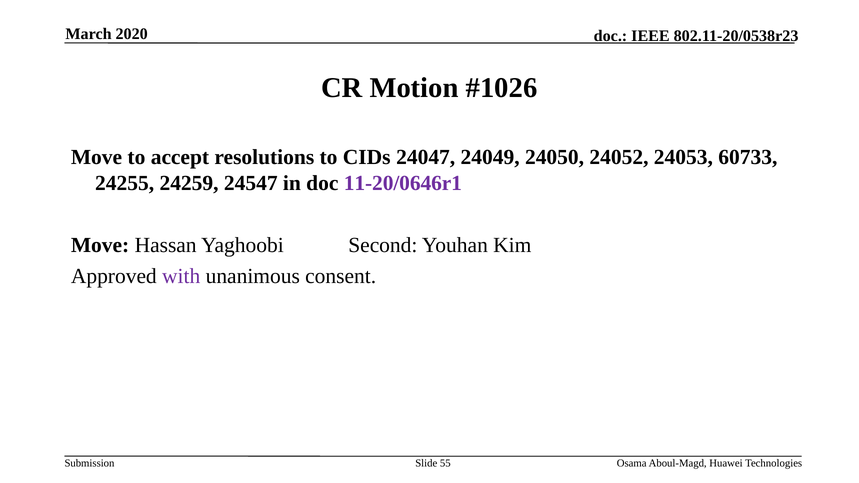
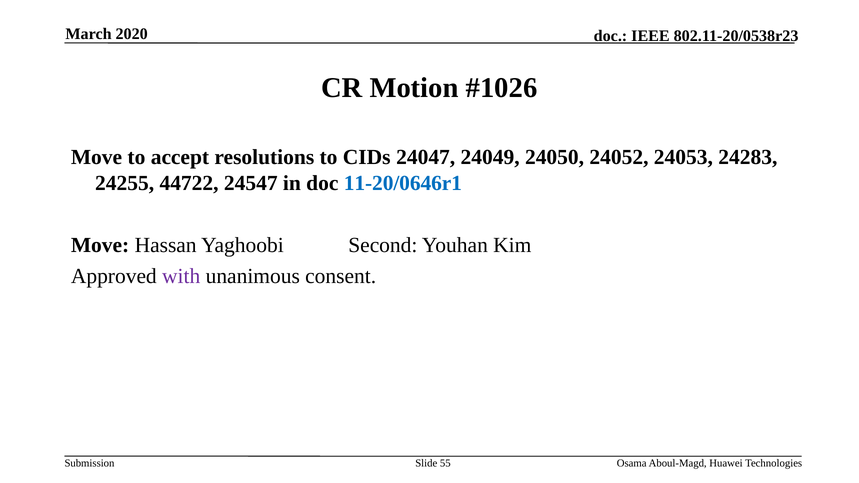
60733: 60733 -> 24283 (748, 157)
24259: 24259 -> 44722 (189, 183)
11-20/0646r1 colour: purple -> blue (403, 183)
